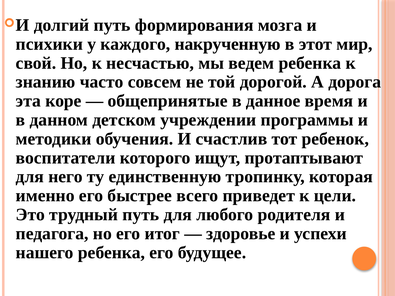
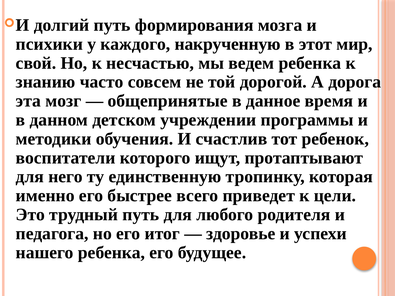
коре: коре -> мозг (63, 101)
